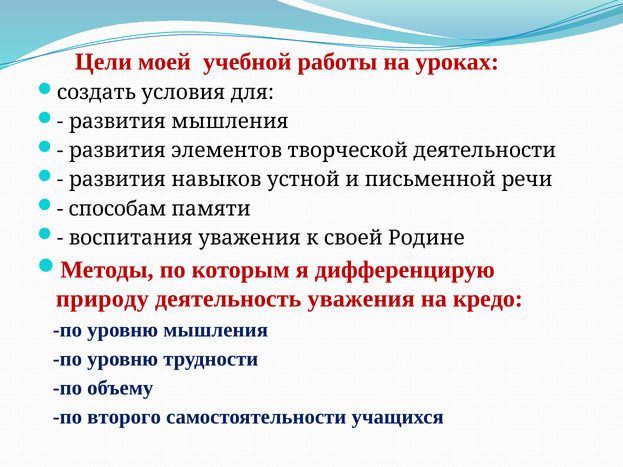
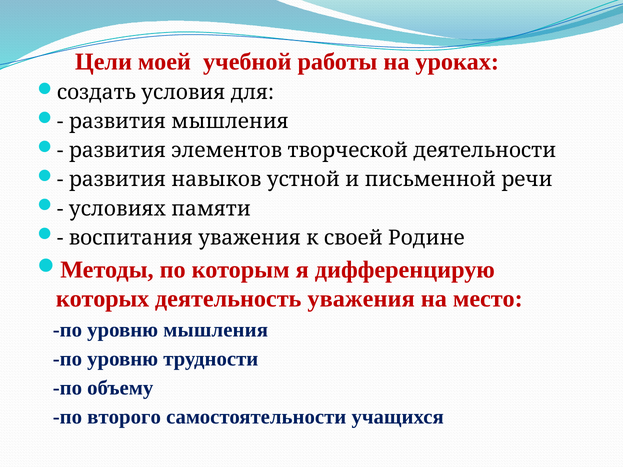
способам: способам -> условиях (117, 209)
природу: природу -> которых (103, 299)
кредо: кредо -> место (488, 299)
